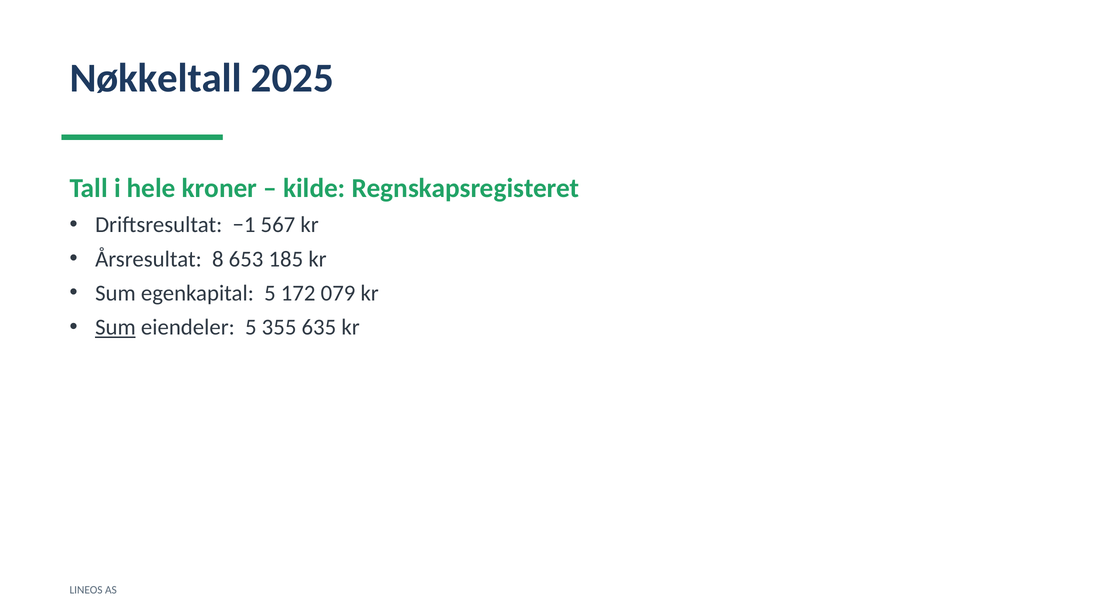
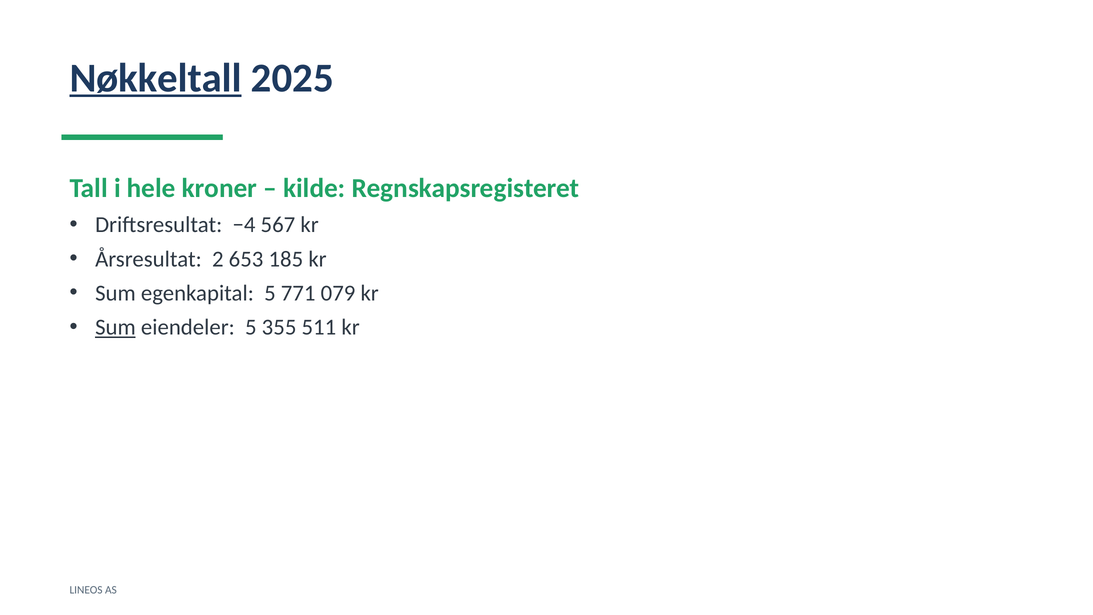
Nøkkeltall underline: none -> present (156, 78)
−1: −1 -> −4 (244, 225)
8: 8 -> 2 (218, 259)
172: 172 -> 771 (298, 293)
635: 635 -> 511 (319, 327)
